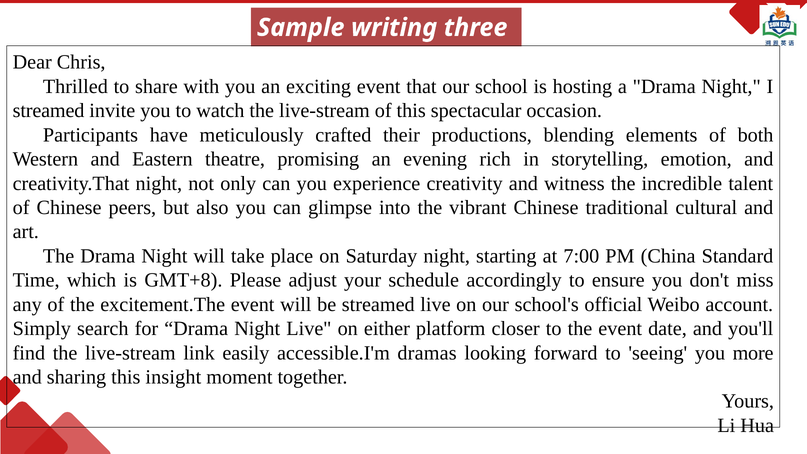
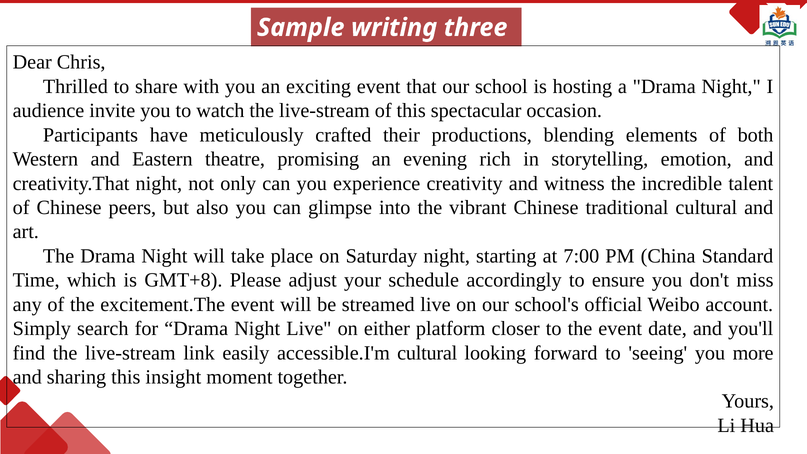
streamed: streamed -> audience (48, 111)
accessible.I'm dramas: dramas -> cultural (427, 353)
